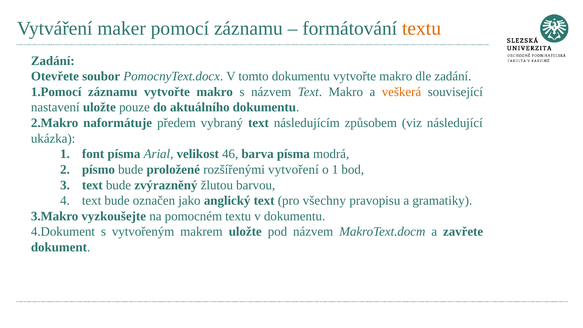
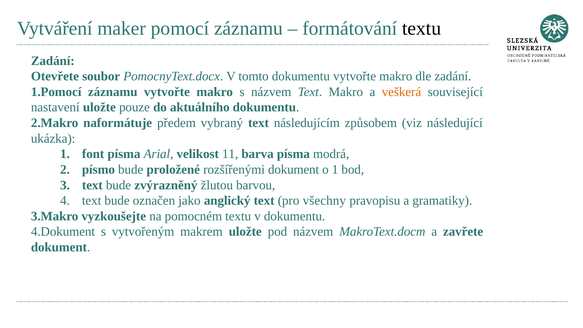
textu colour: orange -> black (422, 28)
46: 46 -> 11 (230, 154)
rozšířenými vytvoření: vytvoření -> dokument (294, 170)
